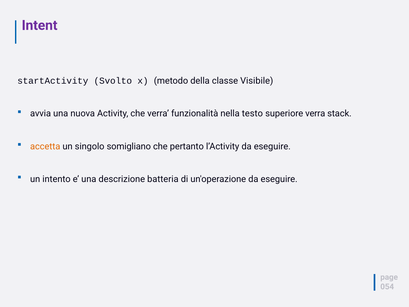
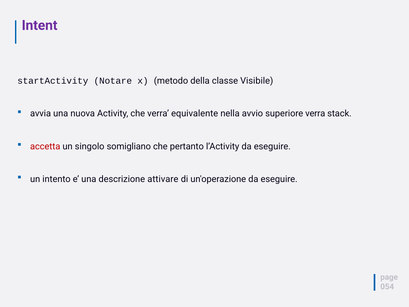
Svolto: Svolto -> Notare (113, 81)
funzionalità: funzionalità -> equivalente (195, 114)
testo: testo -> avvio (252, 114)
accetta colour: orange -> red (45, 146)
batteria: batteria -> attivare (163, 179)
